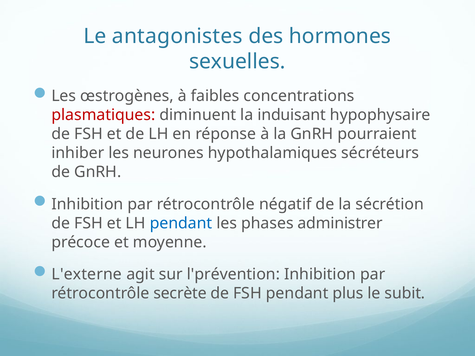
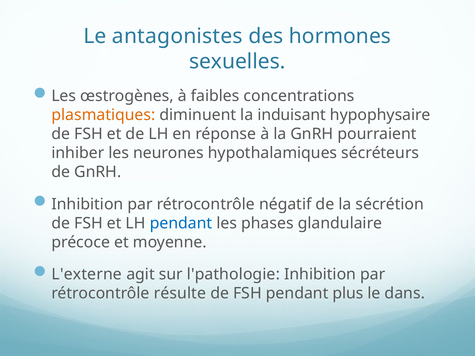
plasmatiques colour: red -> orange (103, 115)
administrer: administrer -> glandulaire (340, 223)
l'prévention: l'prévention -> l'pathologie (233, 275)
secrète: secrète -> résulte (180, 294)
subit: subit -> dans (405, 294)
